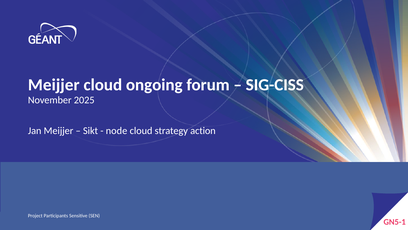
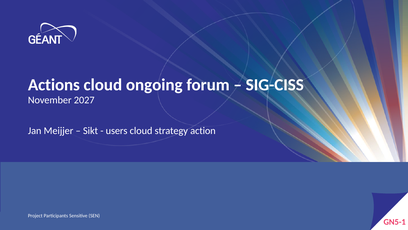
Meijjer: Meijjer -> Actions (54, 85)
2025: 2025 -> 2027 (84, 100)
node: node -> users (117, 130)
